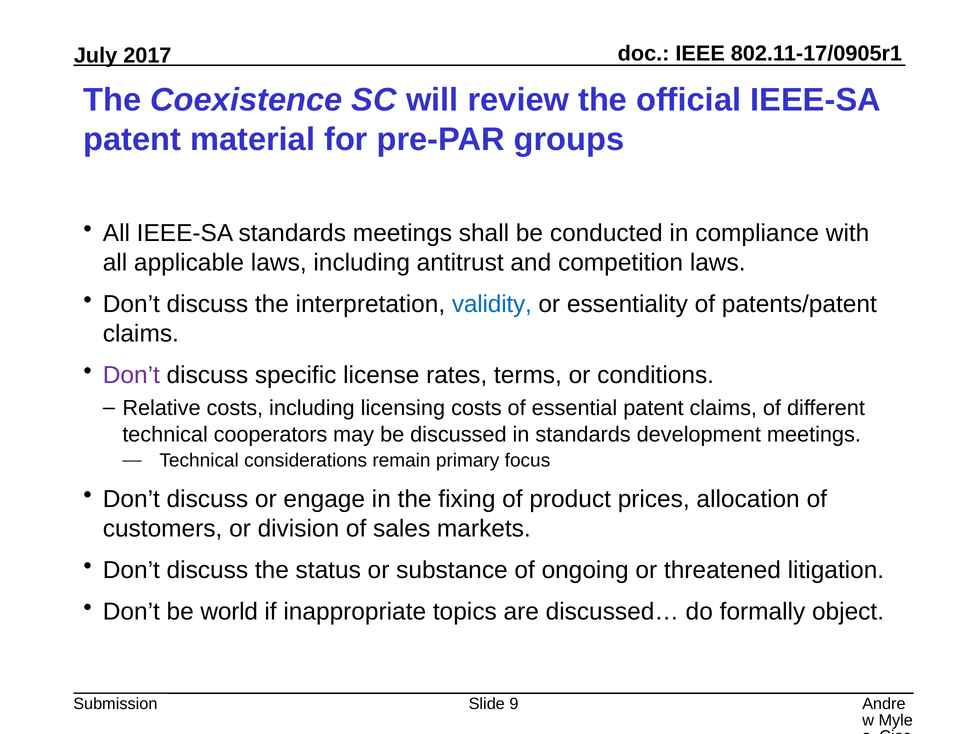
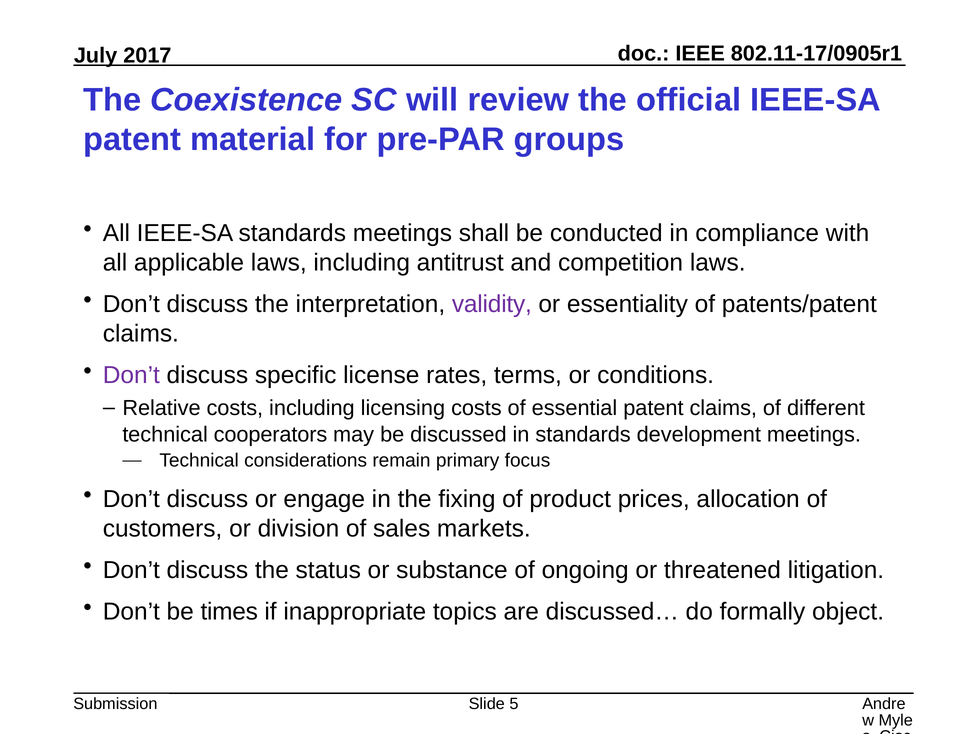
validity colour: blue -> purple (492, 304)
world: world -> times (229, 612)
9: 9 -> 5 (514, 704)
